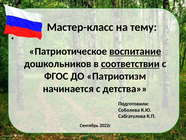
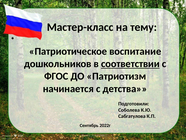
воспитание underline: present -> none (135, 51)
